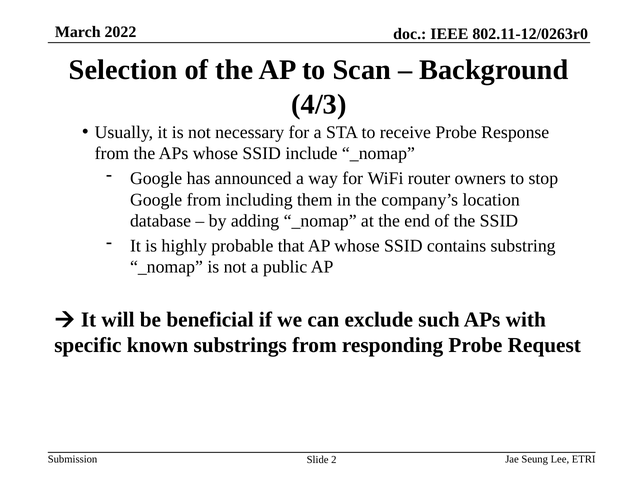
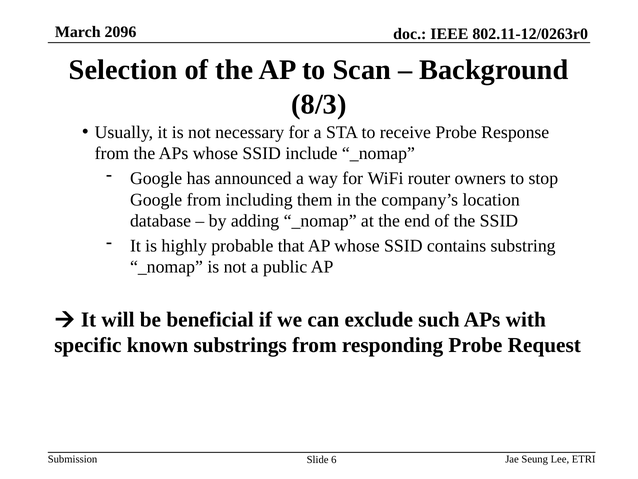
2022: 2022 -> 2096 (120, 32)
4/3: 4/3 -> 8/3 (319, 104)
2: 2 -> 6 (334, 459)
